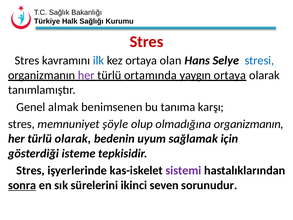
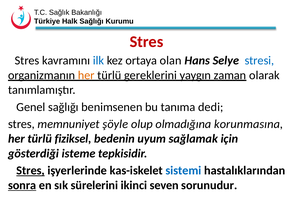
her colour: purple -> orange (86, 75)
ortamında: ortamında -> gereklerini (150, 75)
yaygın ortaya: ortaya -> zaman (230, 75)
Genel almak: almak -> sağlığı (63, 107)
karşı: karşı -> dedi (211, 107)
olmadığına organizmanın: organizmanın -> korunmasına (249, 124)
türlü olarak: olarak -> fiziksel (73, 139)
Stres underline: none -> present (31, 170)
sistemi colour: purple -> blue (183, 170)
